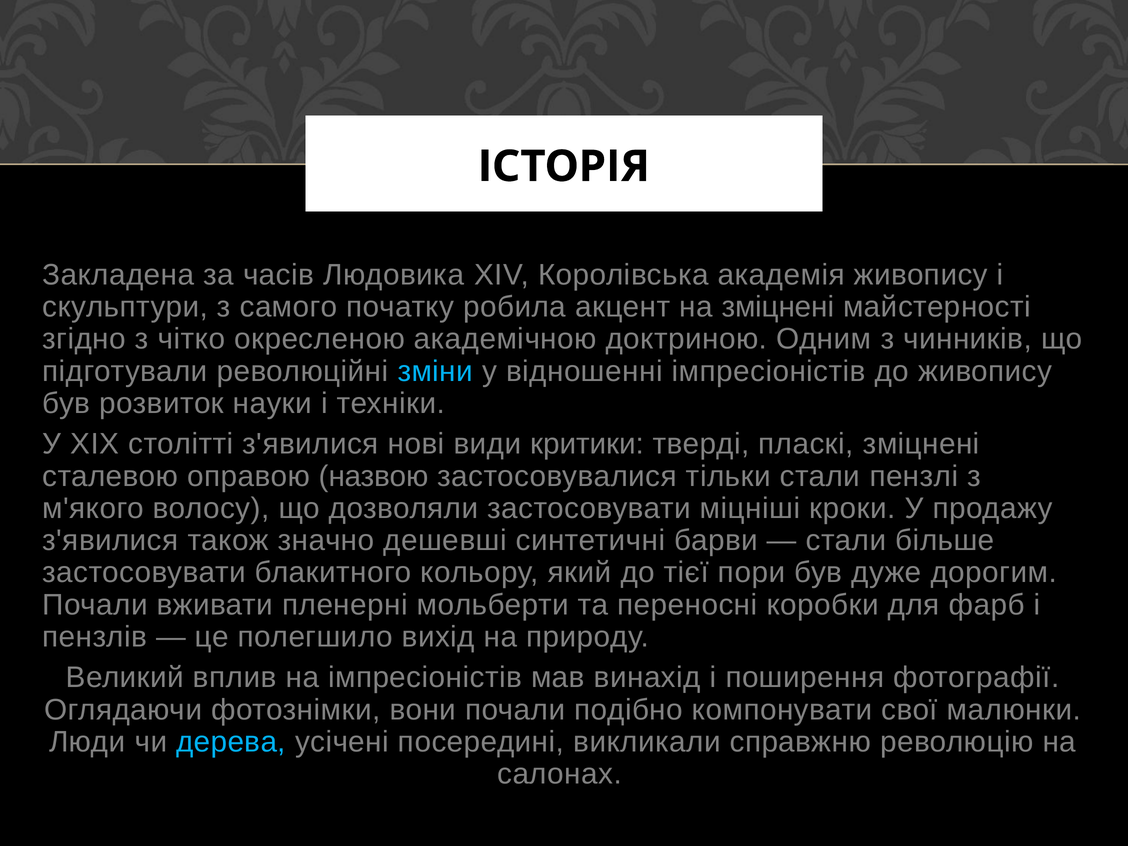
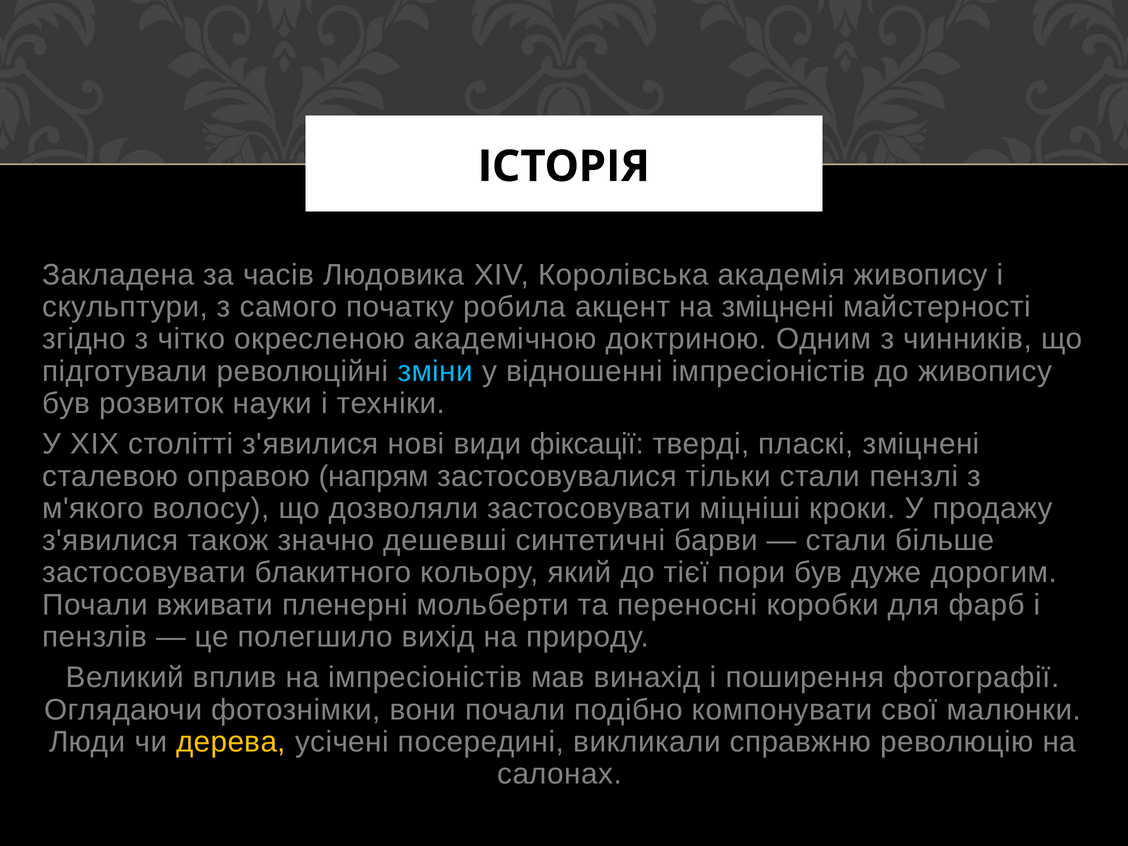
критики: критики -> фіксації (587, 444)
назвою: назвою -> напрям (374, 476)
дерева colour: light blue -> yellow (231, 742)
